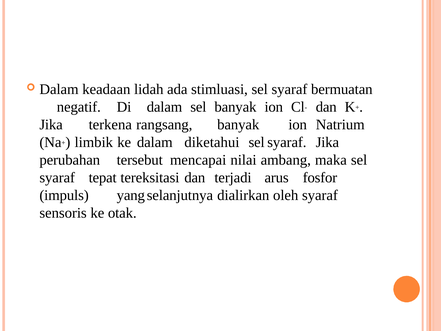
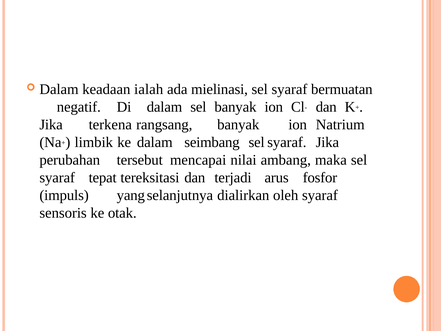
lidah: lidah -> ialah (149, 89)
stimluasi: stimluasi -> mielinasi (220, 89)
diketahui: diketahui -> seimbang (212, 142)
